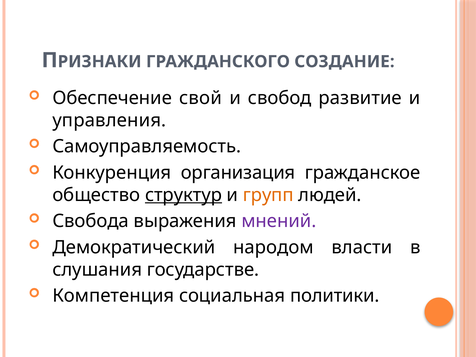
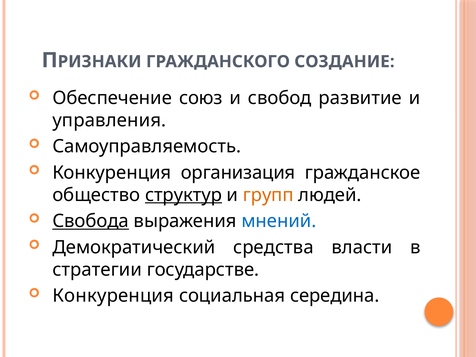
свой: свой -> союз (201, 98)
Свобода underline: none -> present (91, 221)
мнений colour: purple -> blue (279, 221)
народом: народом -> средства (273, 247)
слушания: слушания -> стратегии (97, 270)
Компетенция: Компетенция -> Конкуренция (113, 296)
политики: политики -> середина (335, 296)
